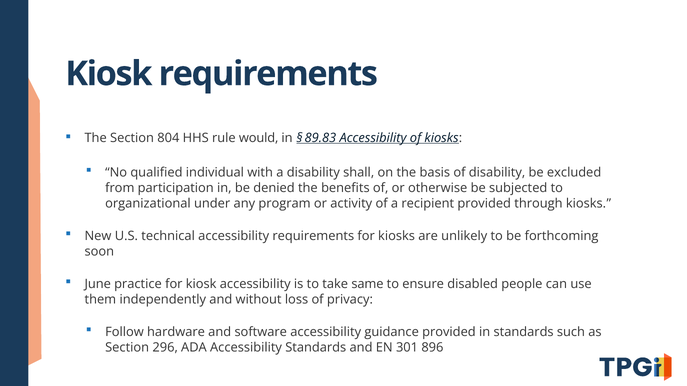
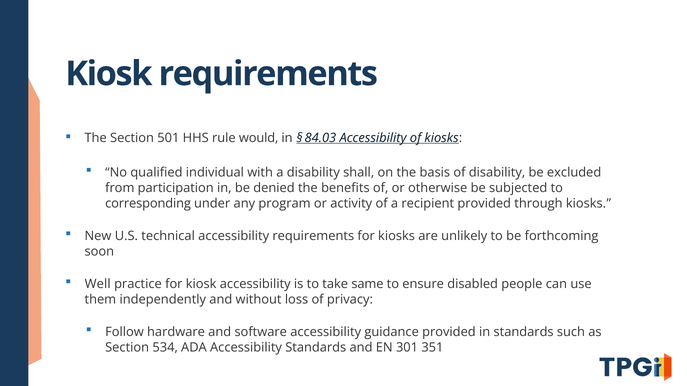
804: 804 -> 501 (168, 138)
89.83: 89.83 -> 84.03 (320, 138)
organizational: organizational -> corresponding (148, 204)
June: June -> Well (98, 285)
296: 296 -> 534 (165, 348)
896: 896 -> 351 (432, 348)
